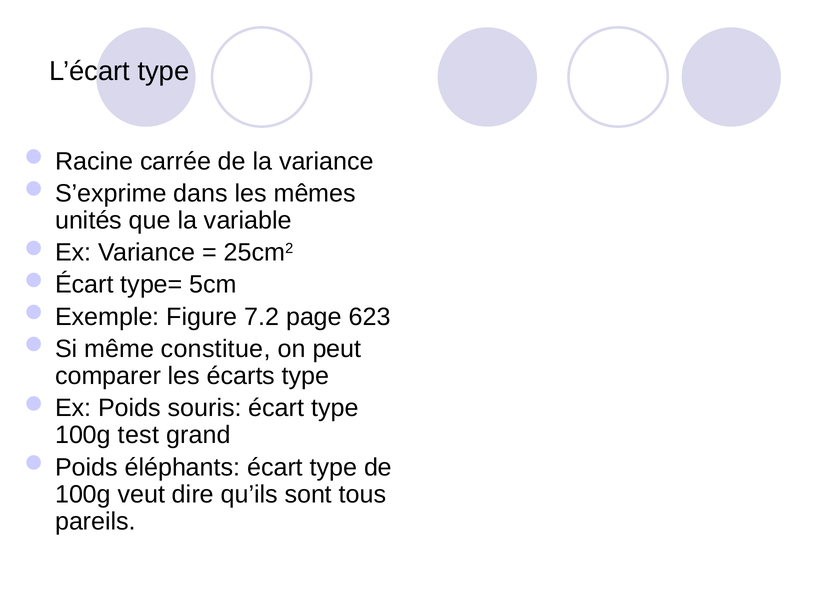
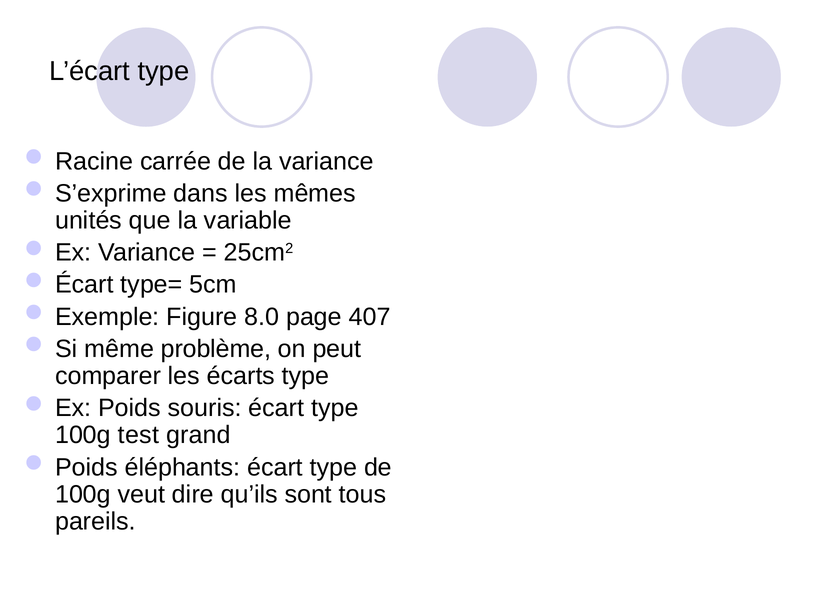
7.2: 7.2 -> 8.0 (262, 317)
623: 623 -> 407 (370, 317)
constitue: constitue -> problème (216, 349)
